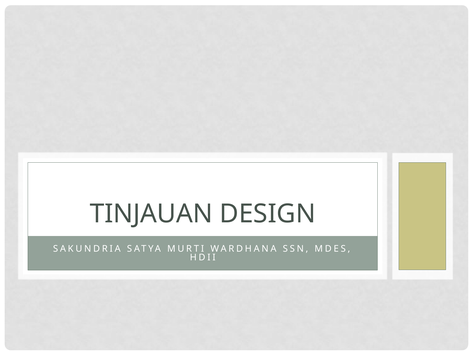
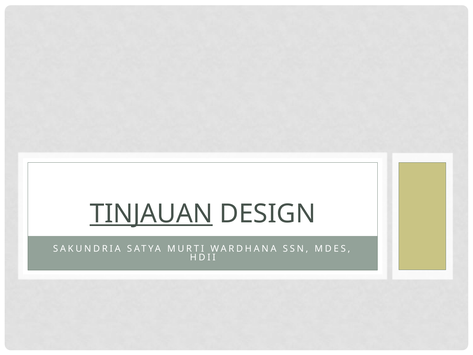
TINJAUAN underline: none -> present (151, 214)
